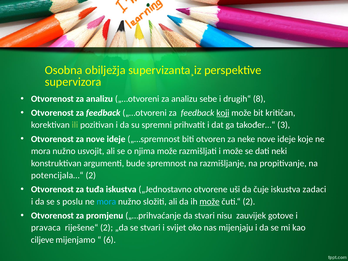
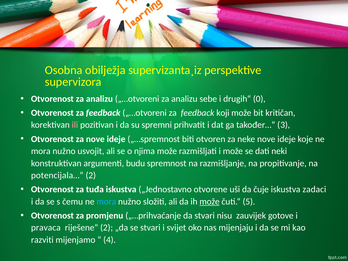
8: 8 -> 0 (259, 99)
koji underline: present -> none (223, 113)
ili colour: light green -> pink (75, 125)
bude: bude -> budu (136, 163)
poslu: poslu -> čemu (73, 201)
čuti.“ 2: 2 -> 5 (249, 201)
ciljeve: ciljeve -> razviti (42, 240)
6: 6 -> 4 (110, 240)
